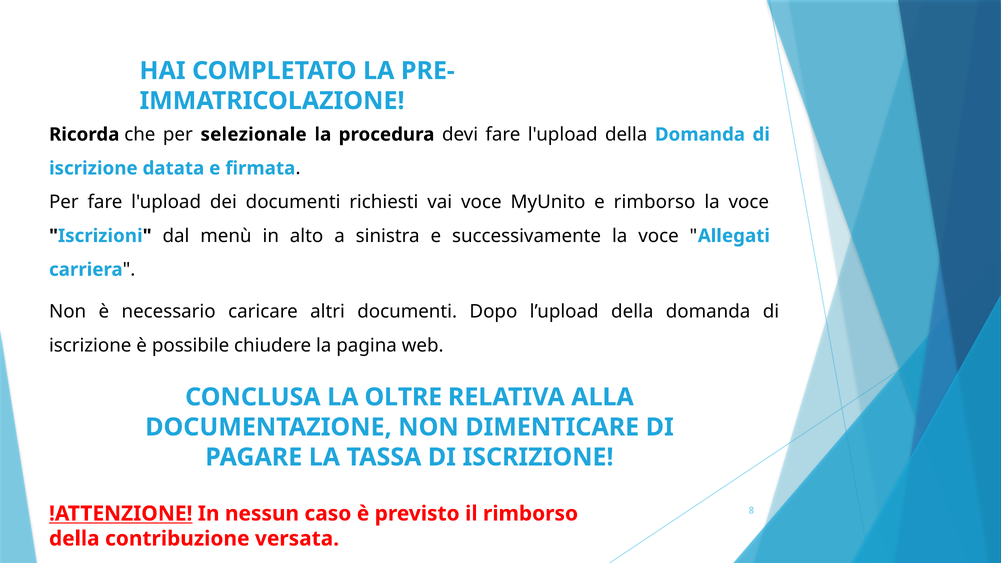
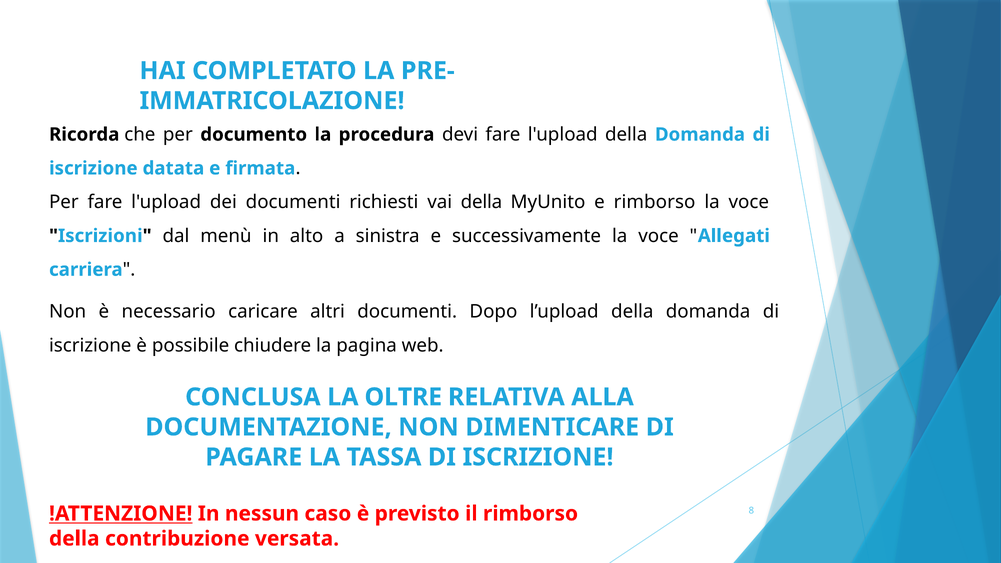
selezionale: selezionale -> documento (254, 135)
vai voce: voce -> della (481, 202)
